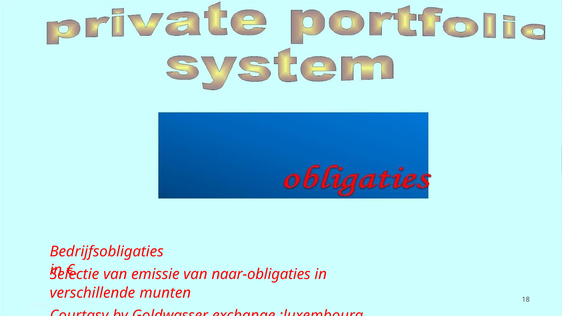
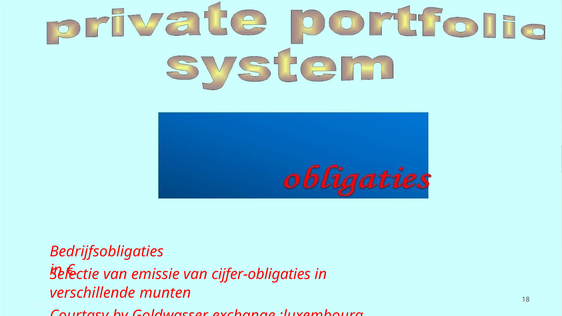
naar-obligaties: naar-obligaties -> cijfer-obligaties (261, 274)
